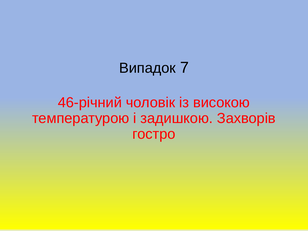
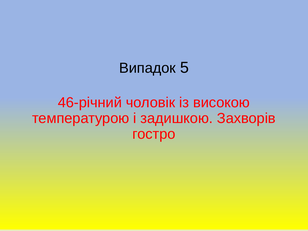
7: 7 -> 5 (184, 68)
